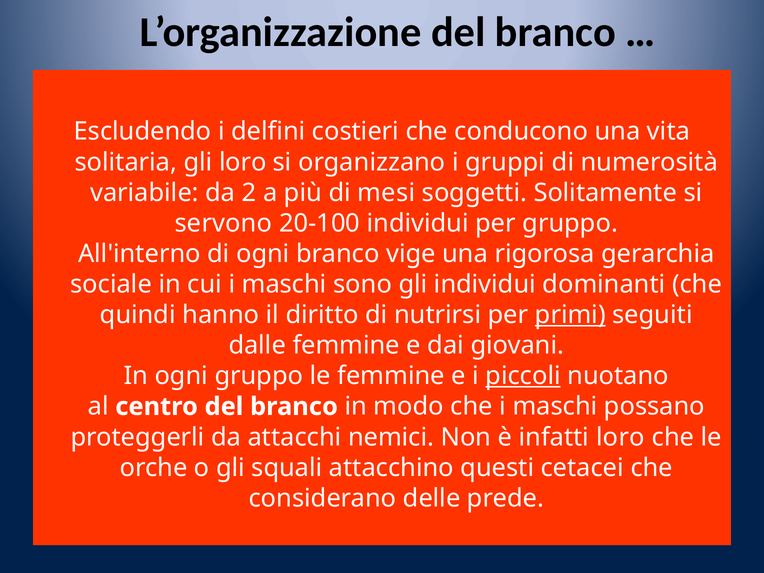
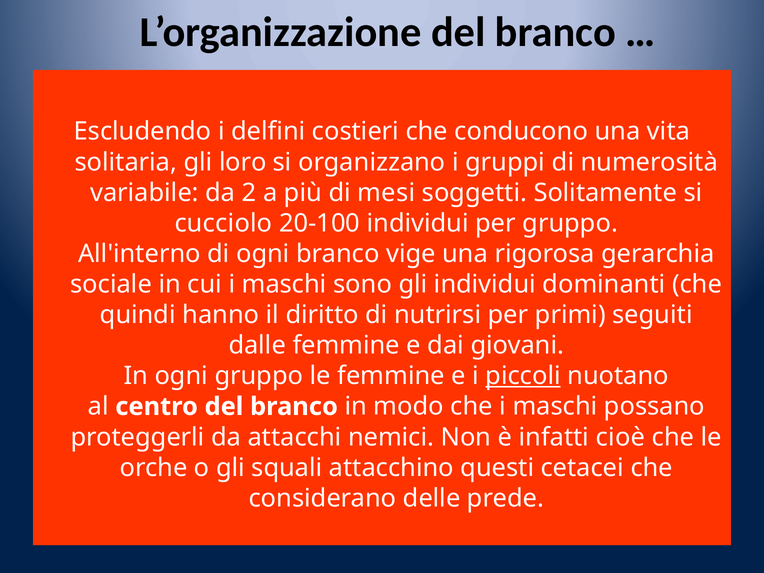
servono: servono -> cucciolo (223, 223)
primi underline: present -> none (570, 315)
infatti loro: loro -> cioè (620, 437)
